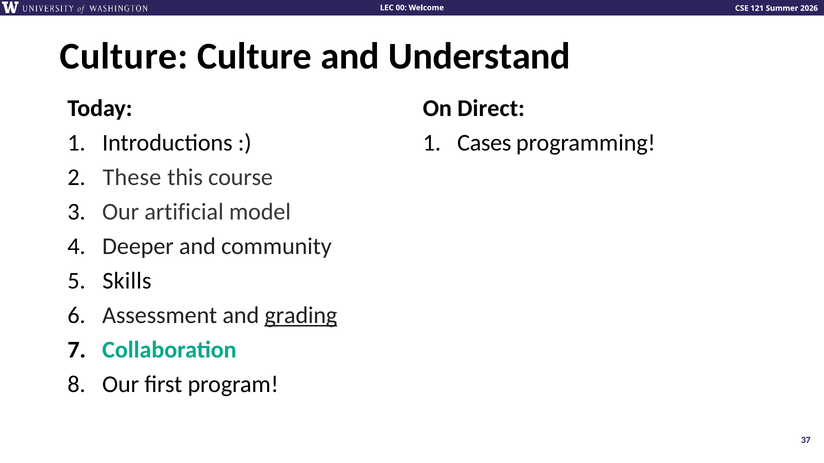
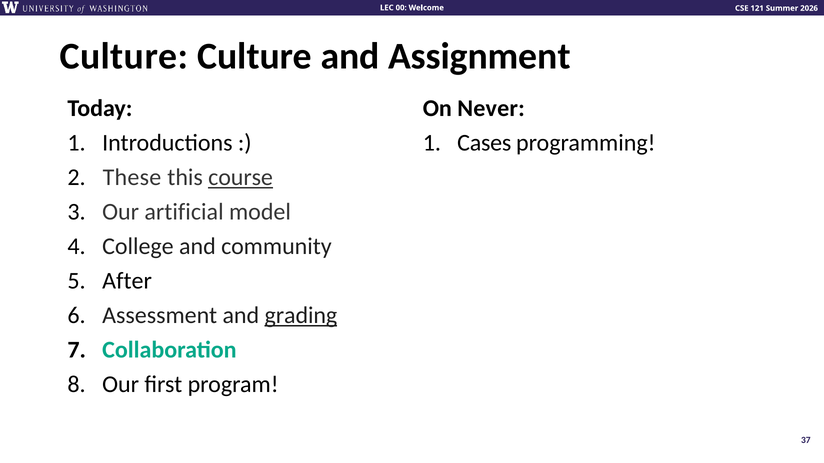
Understand: Understand -> Assignment (479, 56)
Direct: Direct -> Never (491, 109)
course underline: none -> present (241, 178)
Deeper: Deeper -> College (138, 247)
Skills: Skills -> After (127, 281)
